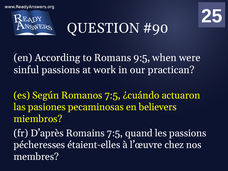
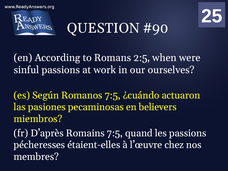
9:5: 9:5 -> 2:5 (142, 58)
practican: practican -> ourselves (171, 70)
